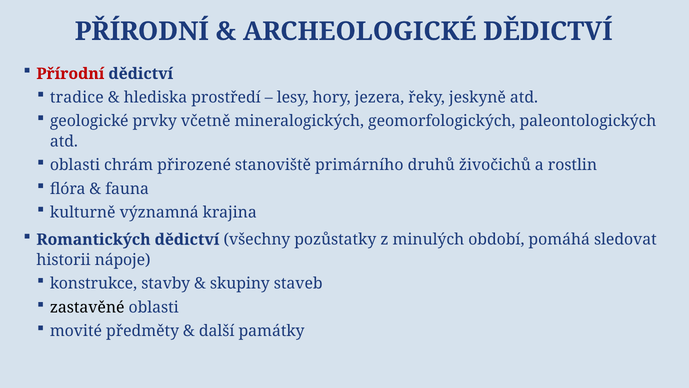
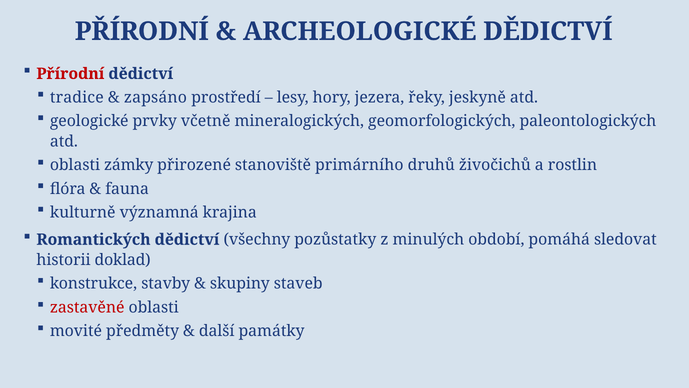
hlediska: hlediska -> zapsáno (155, 97)
chrám: chrám -> zámky (129, 165)
nápoje: nápoje -> doklad (123, 260)
zastavěné colour: black -> red (87, 307)
